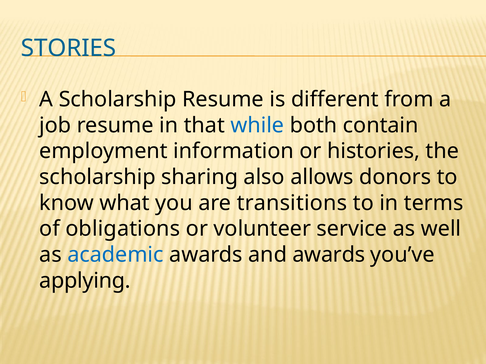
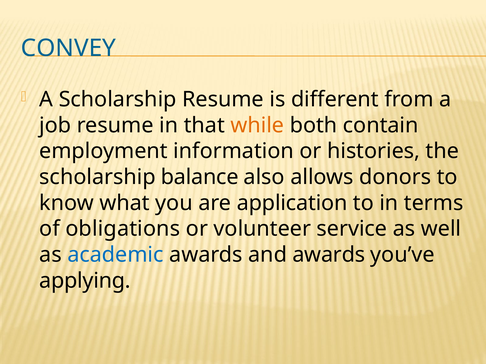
STORIES: STORIES -> CONVEY (69, 48)
while colour: blue -> orange (257, 125)
sharing: sharing -> balance (200, 177)
transitions: transitions -> application (292, 203)
